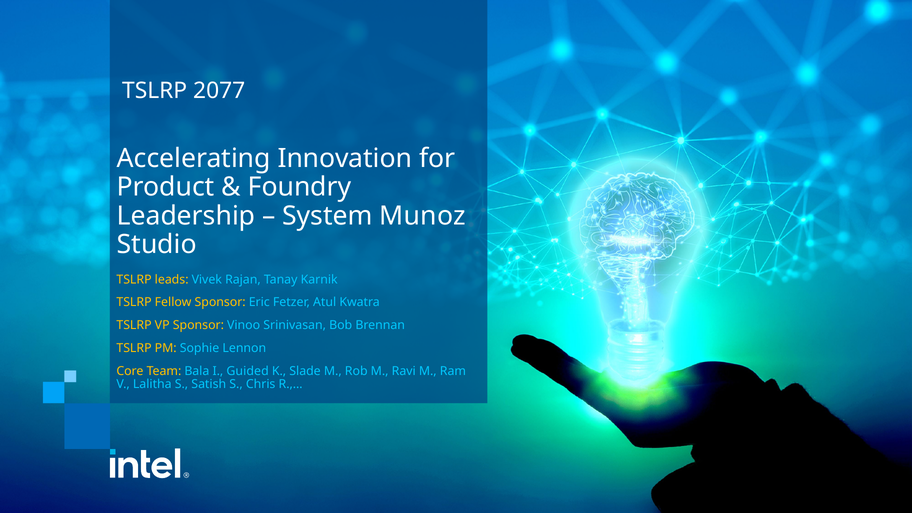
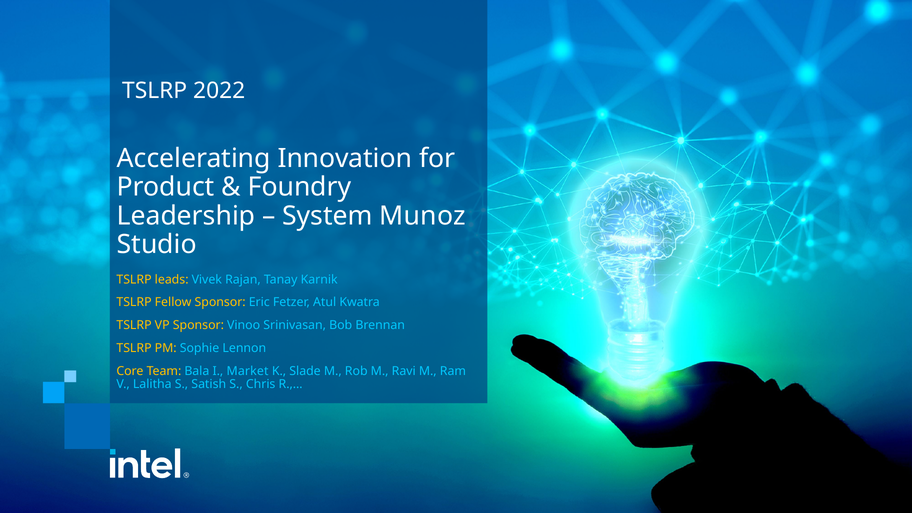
2077: 2077 -> 2022 (219, 91)
Guided: Guided -> Market (248, 371)
